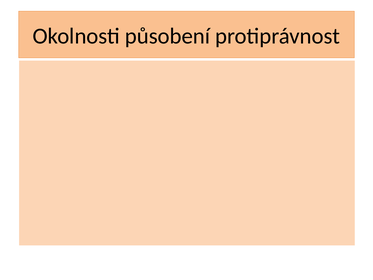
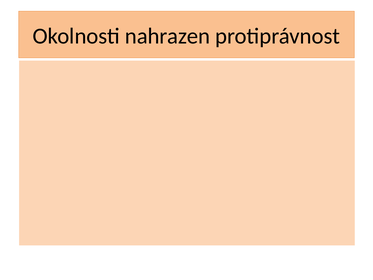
působení: působení -> nahrazen (168, 36)
